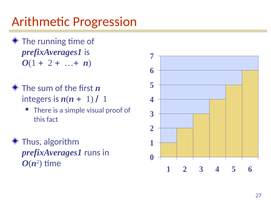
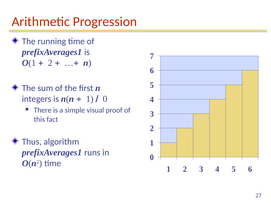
1: 1 -> 0 (105, 99)
